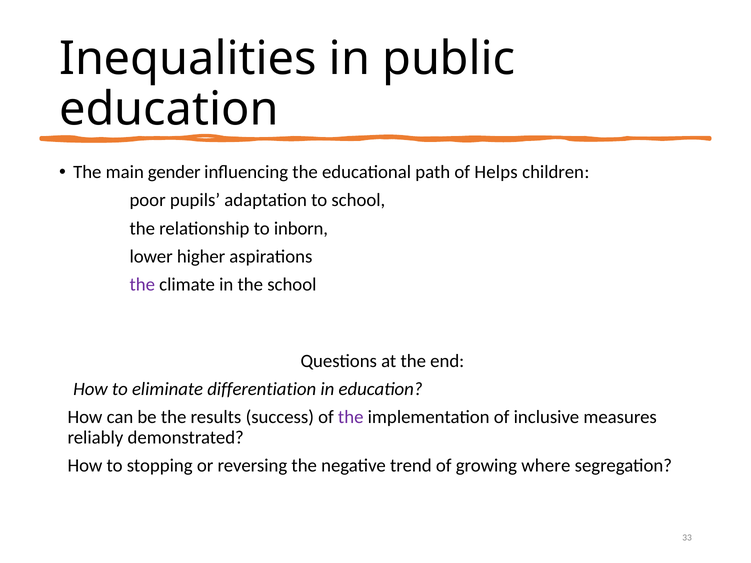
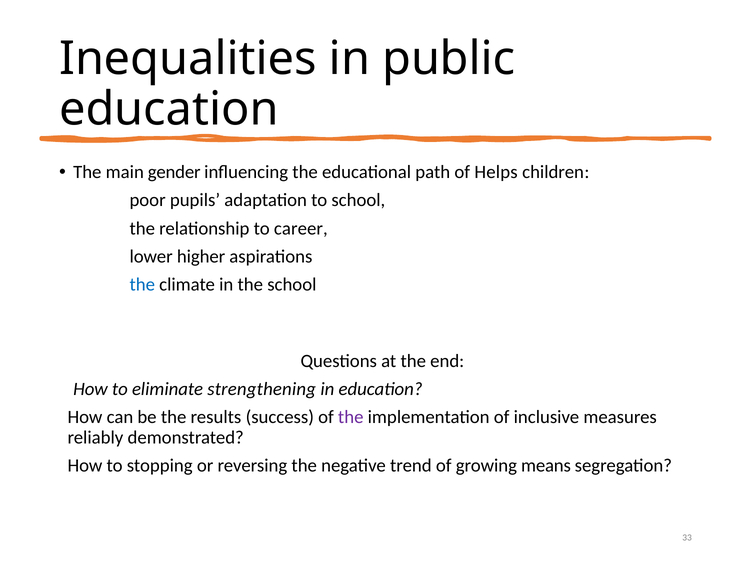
inborn: inborn -> career (301, 228)
the colour: purple -> blue (142, 285)
differentiation: differentiation -> strengthening (262, 389)
where: where -> means (546, 466)
